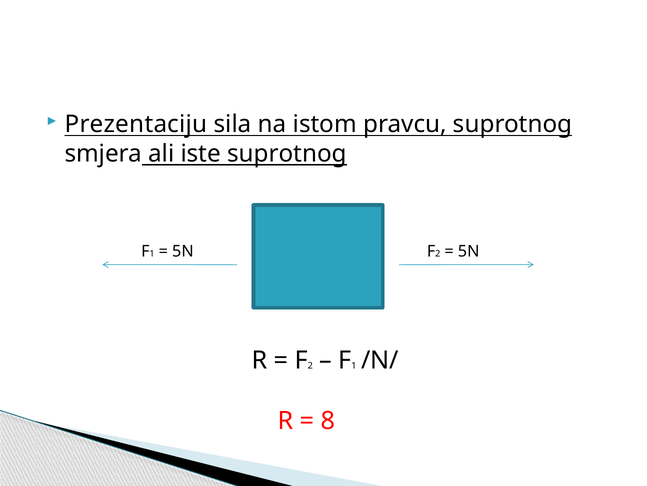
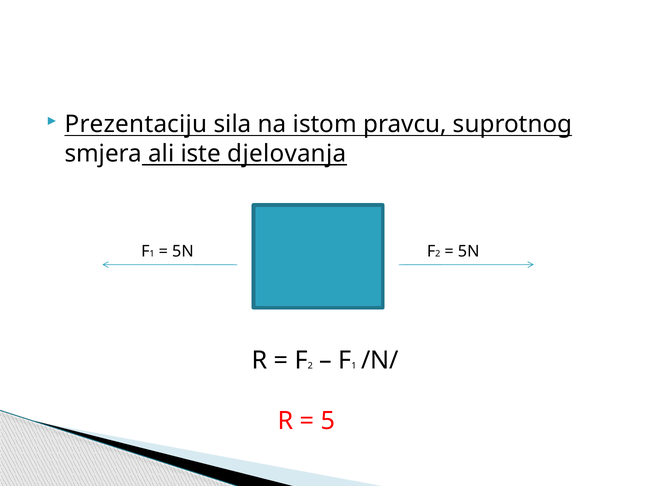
iste suprotnog: suprotnog -> djelovanja (287, 153)
8: 8 -> 5 (328, 420)
